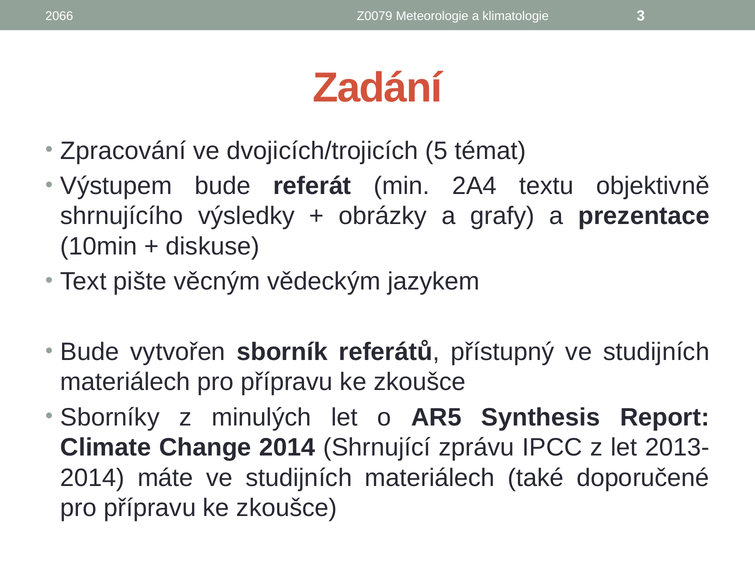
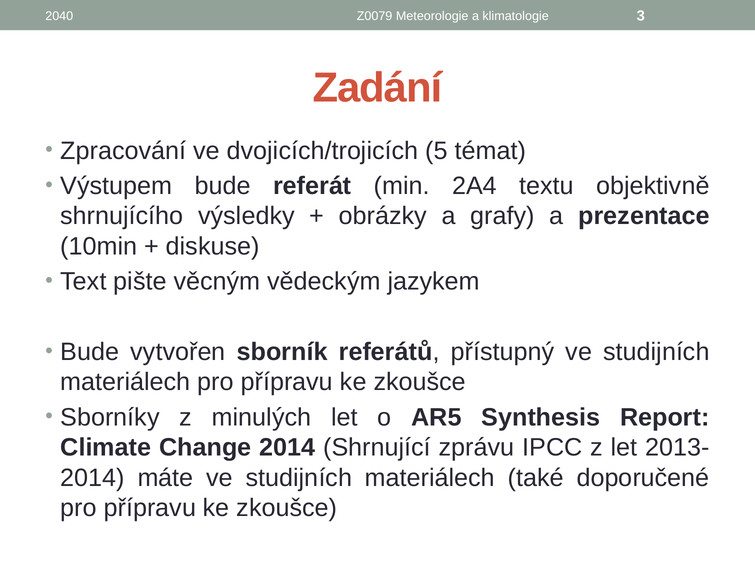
2066: 2066 -> 2040 (59, 16)
